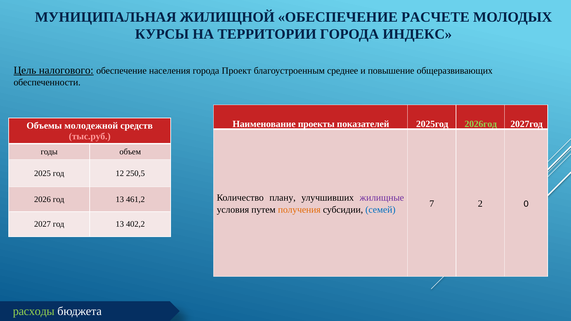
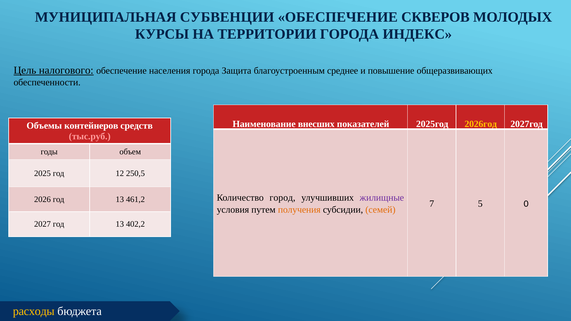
ЖИЛИЩНОЙ: ЖИЛИЩНОЙ -> СУБВЕНЦИИ (227, 17)
РАСЧЕТЕ: РАСЧЕТЕ -> СКВЕРОВ (435, 17)
Проект: Проект -> Защита (237, 71)
проекты: проекты -> внесших (316, 124)
2026год colour: light green -> yellow (481, 124)
молодежной: молодежной -> контейнеров (91, 126)
плану: плану -> город (282, 198)
2: 2 -> 5 (480, 204)
семей colour: blue -> orange (380, 210)
расходы colour: light green -> yellow (34, 311)
